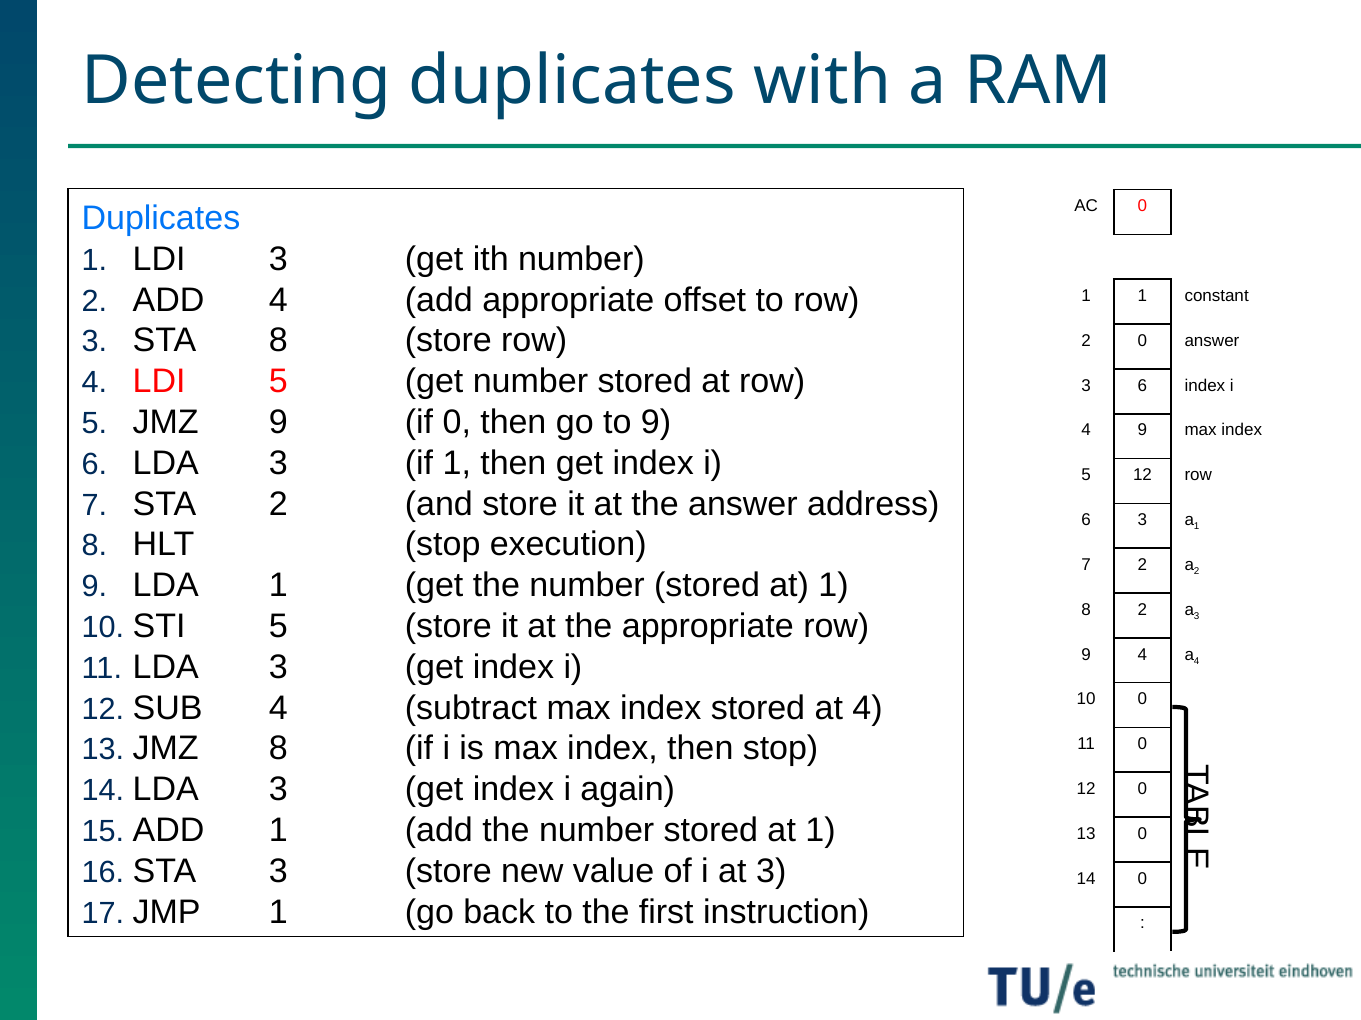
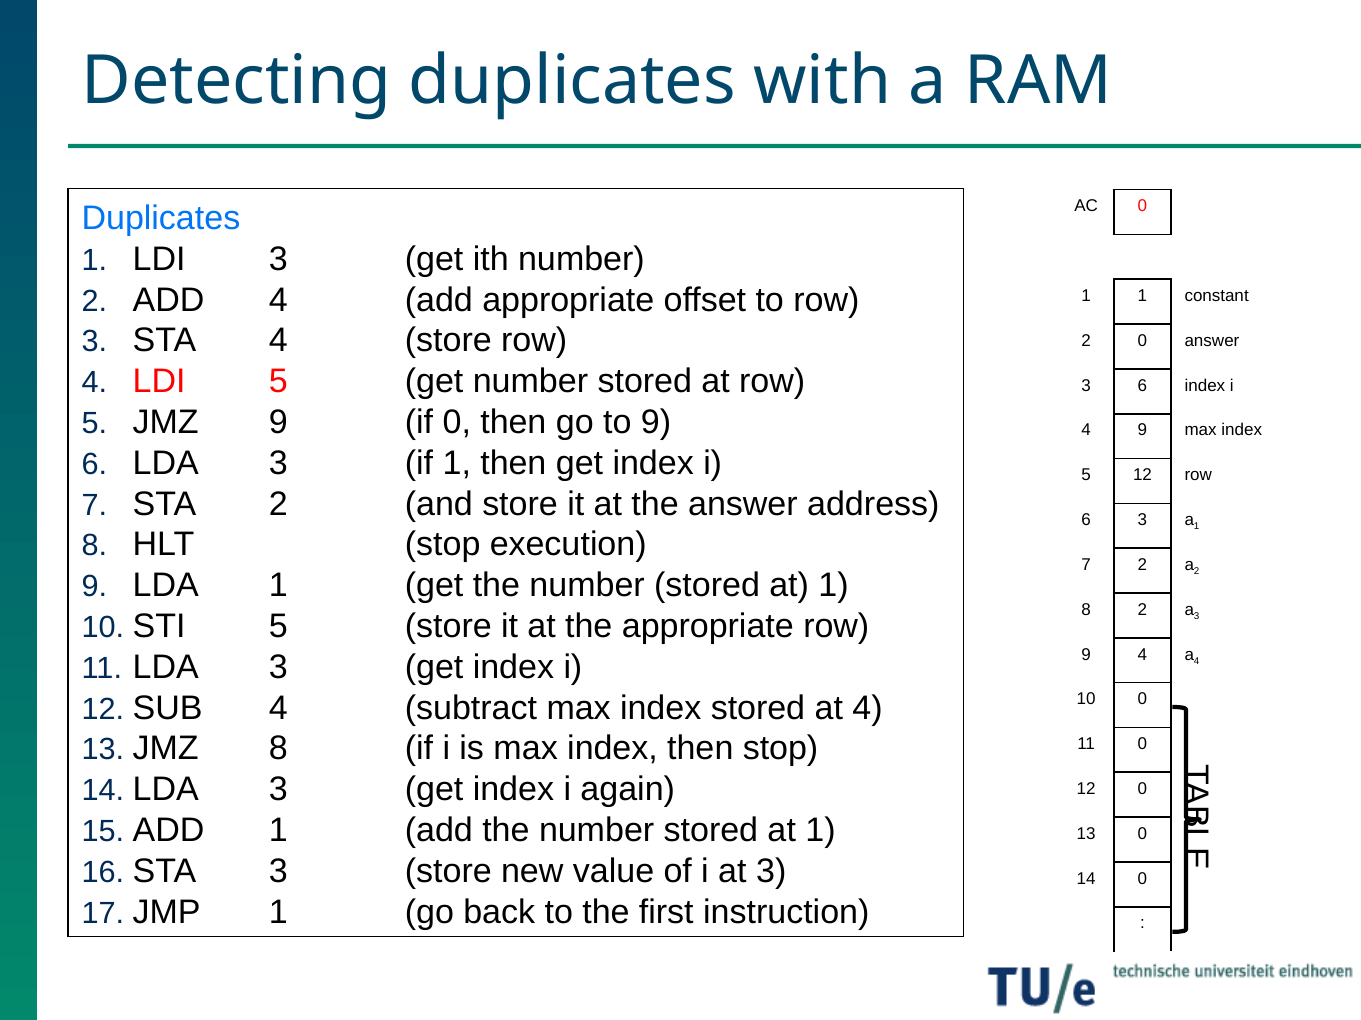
STA 8: 8 -> 4 (278, 341)
